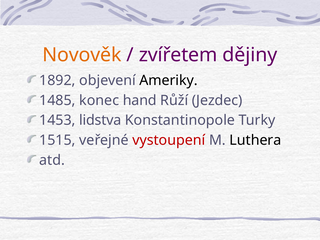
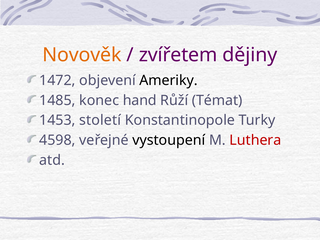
1892: 1892 -> 1472 (57, 80)
Jezdec: Jezdec -> Témat (217, 100)
lidstva: lidstva -> století (100, 120)
1515: 1515 -> 4598 (57, 140)
vystoupení colour: red -> black (169, 140)
Luthera colour: black -> red (255, 140)
